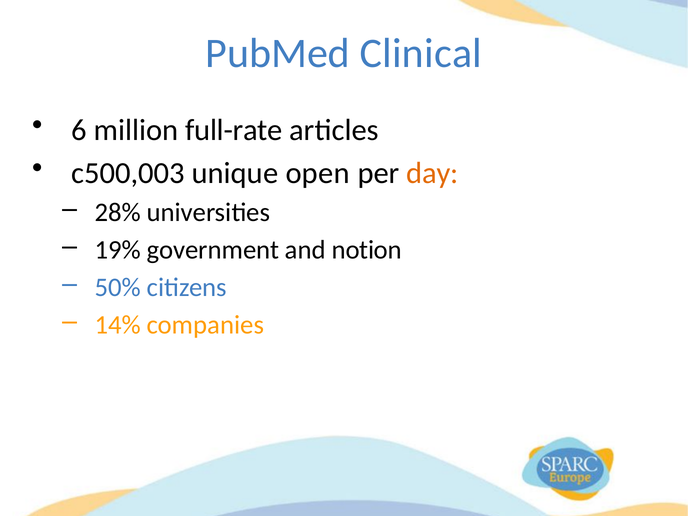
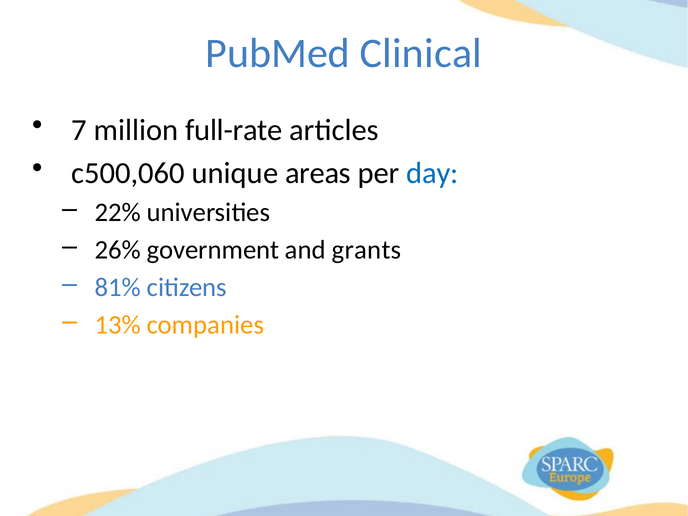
6: 6 -> 7 (79, 130)
c500,003: c500,003 -> c500,060 (128, 173)
open: open -> areas (318, 173)
day colour: orange -> blue (432, 173)
28%: 28% -> 22% (118, 213)
19%: 19% -> 26% (118, 250)
notion: notion -> grants (367, 250)
50%: 50% -> 81% (118, 288)
14%: 14% -> 13% (118, 325)
